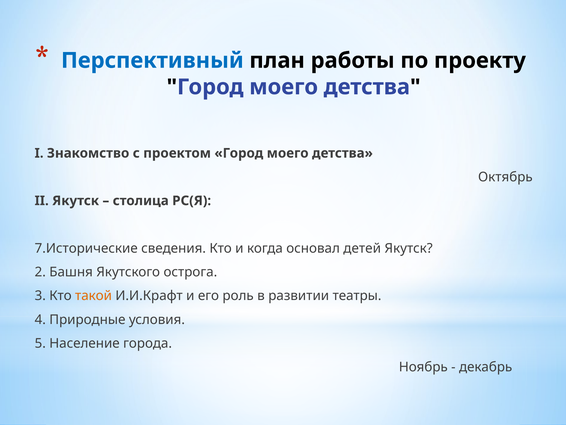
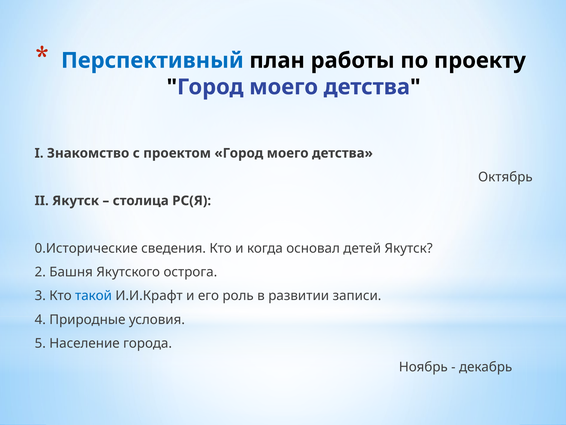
7.Исторические: 7.Исторические -> 0.Исторические (86, 248)
такой colour: orange -> blue (93, 296)
театры: театры -> записи (357, 296)
